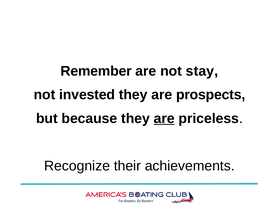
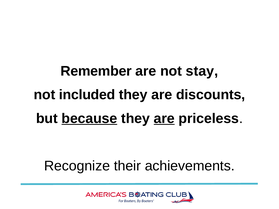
invested: invested -> included (87, 95)
prospects: prospects -> discounts (211, 95)
because underline: none -> present (89, 119)
